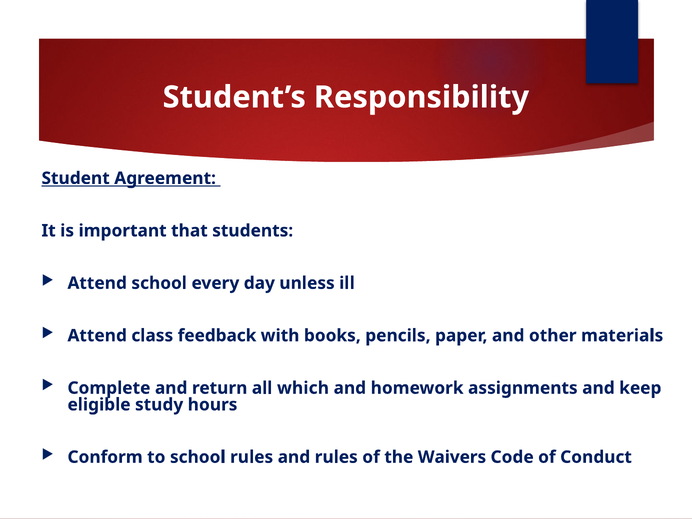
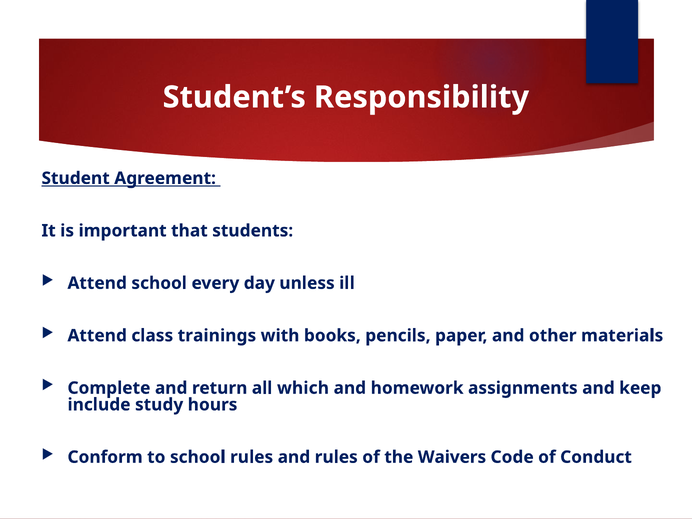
feedback: feedback -> trainings (217, 336)
eligible: eligible -> include (99, 405)
